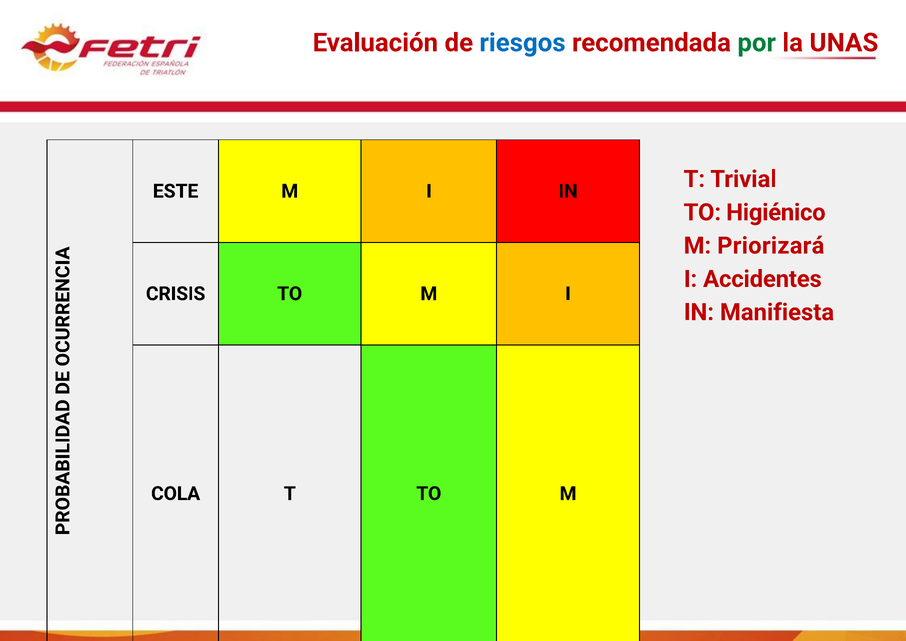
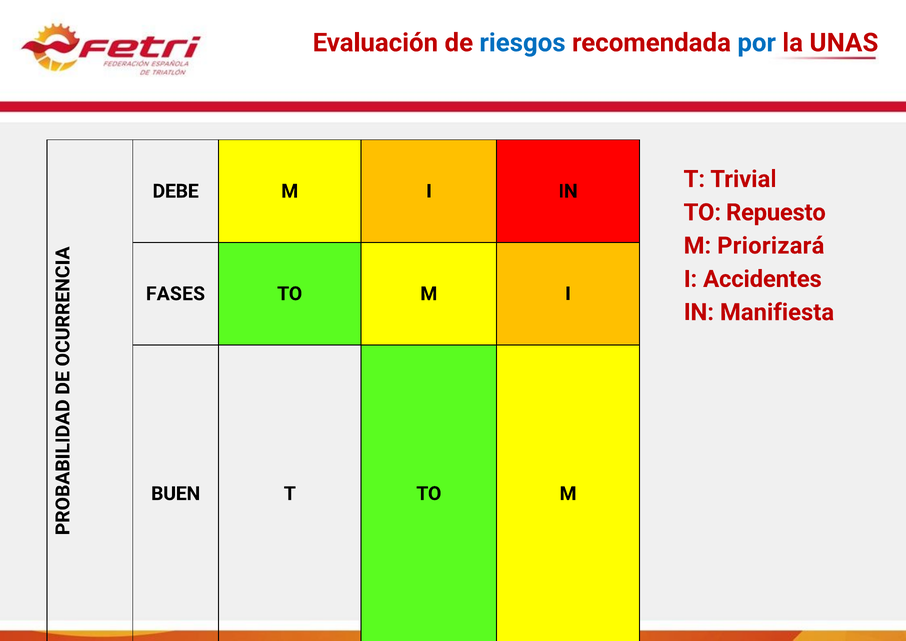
por colour: green -> blue (757, 43)
ESTE: ESTE -> DEBE (176, 191)
Higiénico: Higiénico -> Repuesto (776, 212)
CRISIS: CRISIS -> FASES (175, 294)
COLA: COLA -> BUEN (176, 494)
